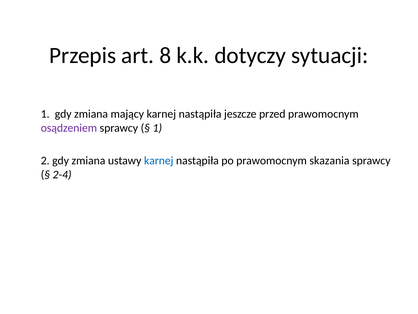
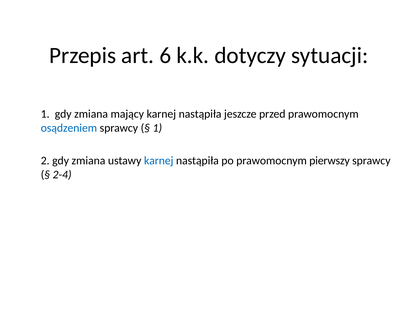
8: 8 -> 6 (165, 56)
osądzeniem colour: purple -> blue (69, 128)
skazania: skazania -> pierwszy (330, 160)
